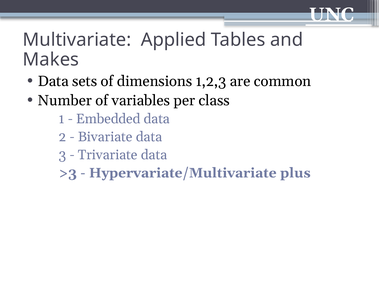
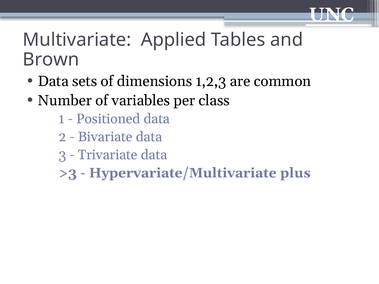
Makes: Makes -> Brown (51, 60)
Embedded: Embedded -> Positioned (108, 119)
